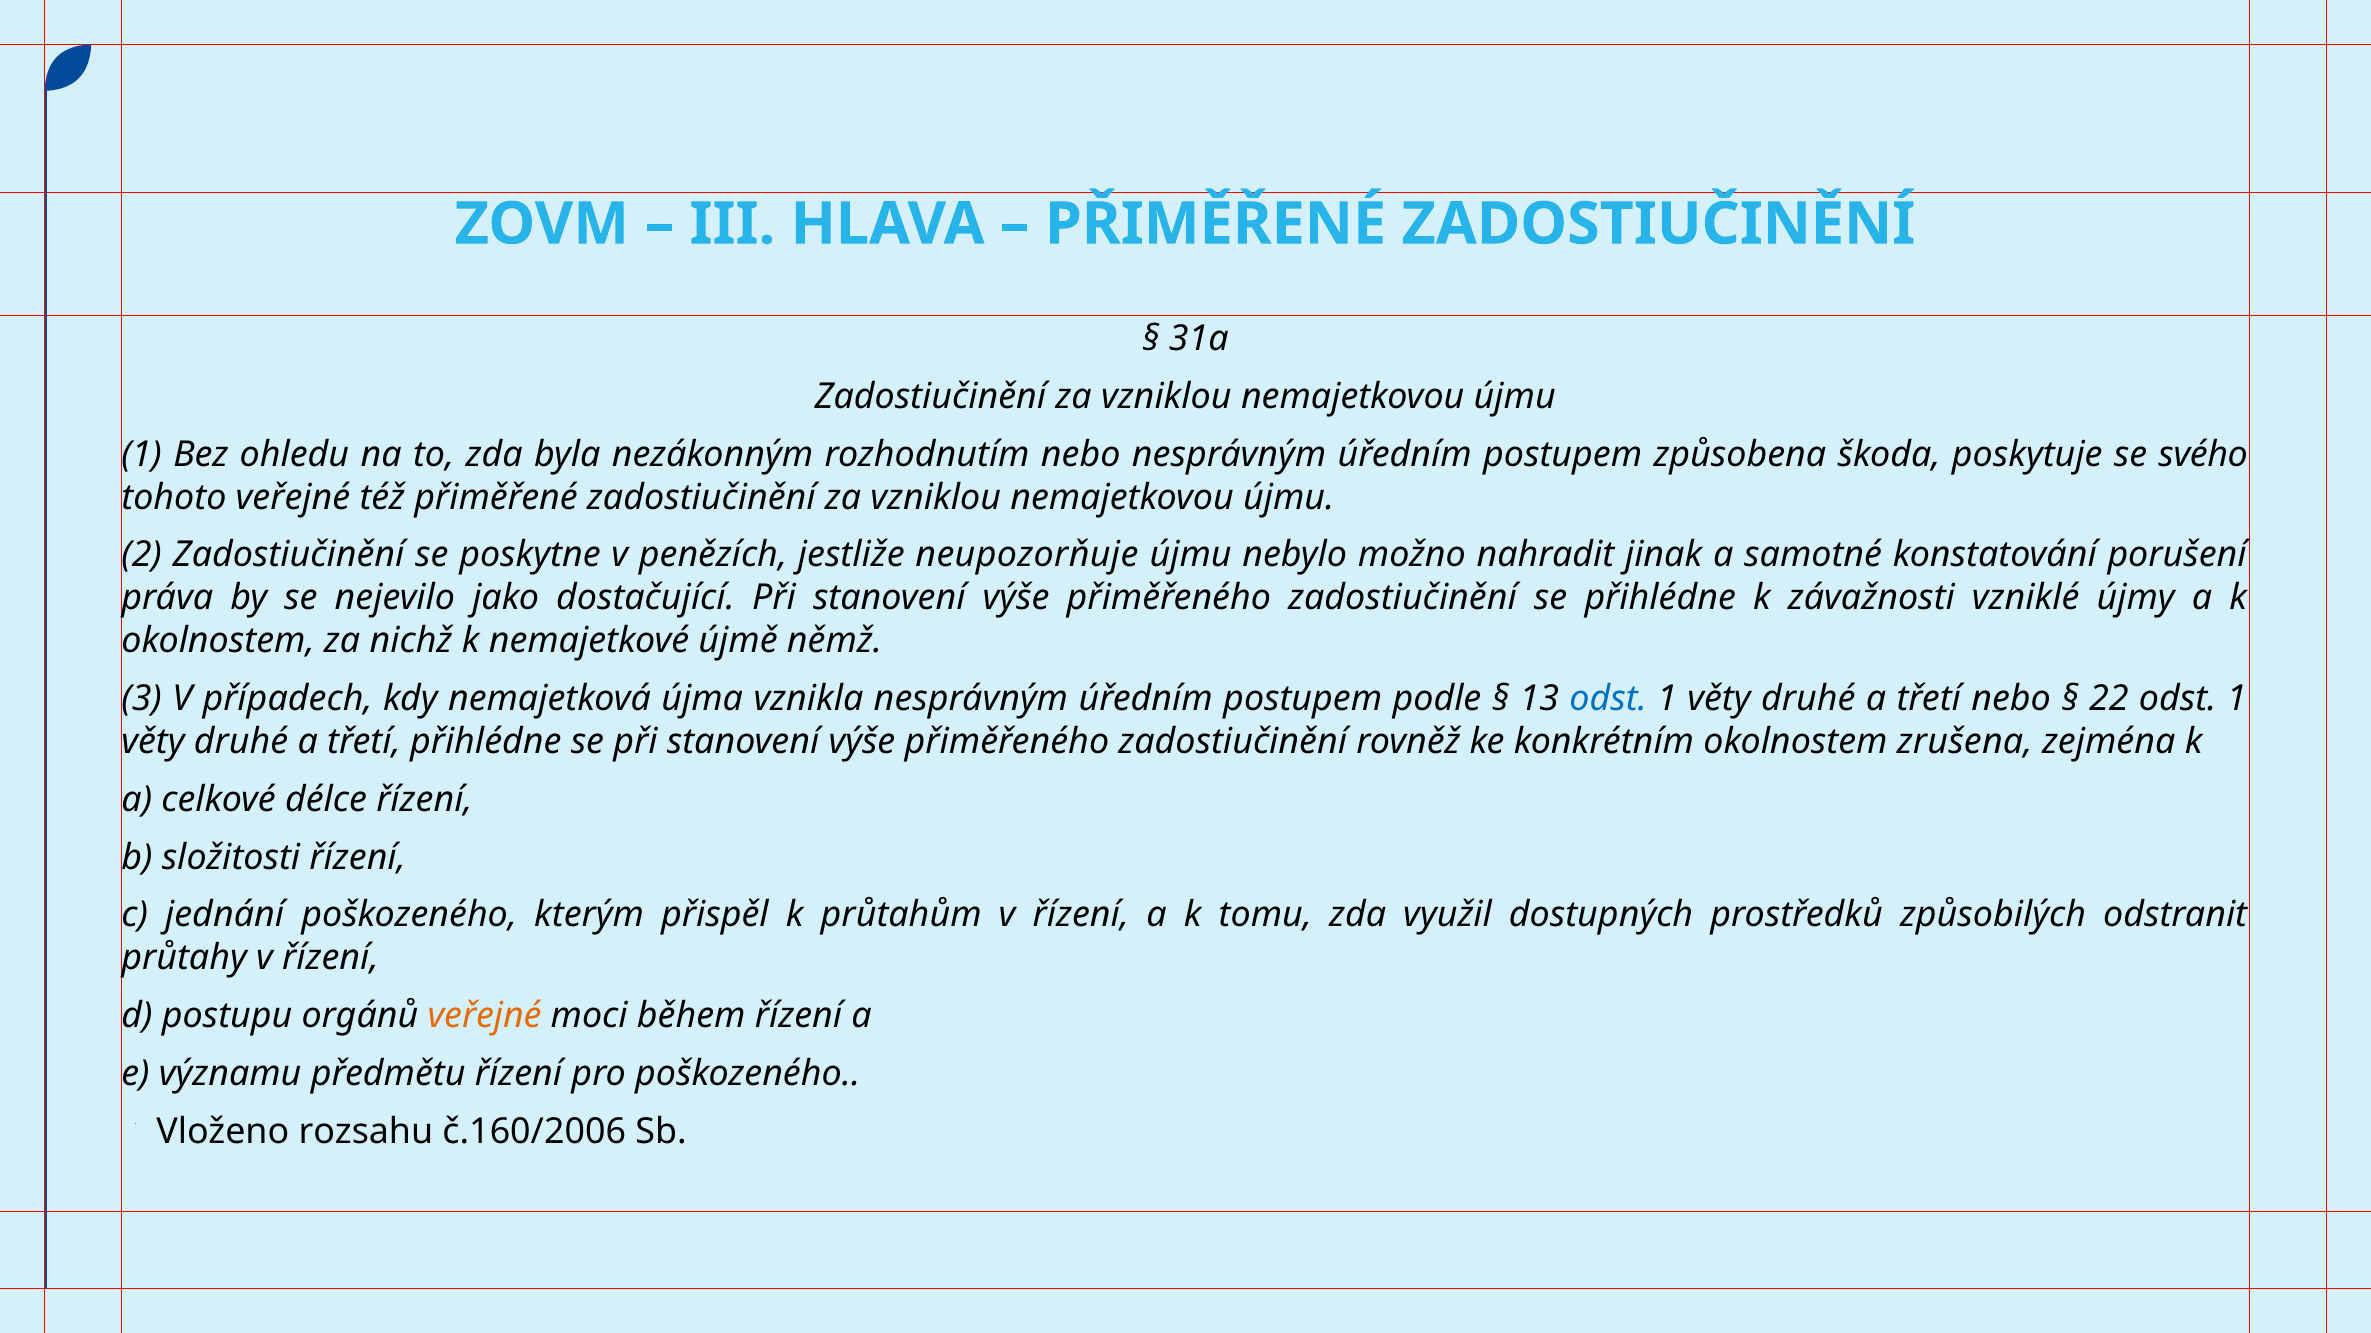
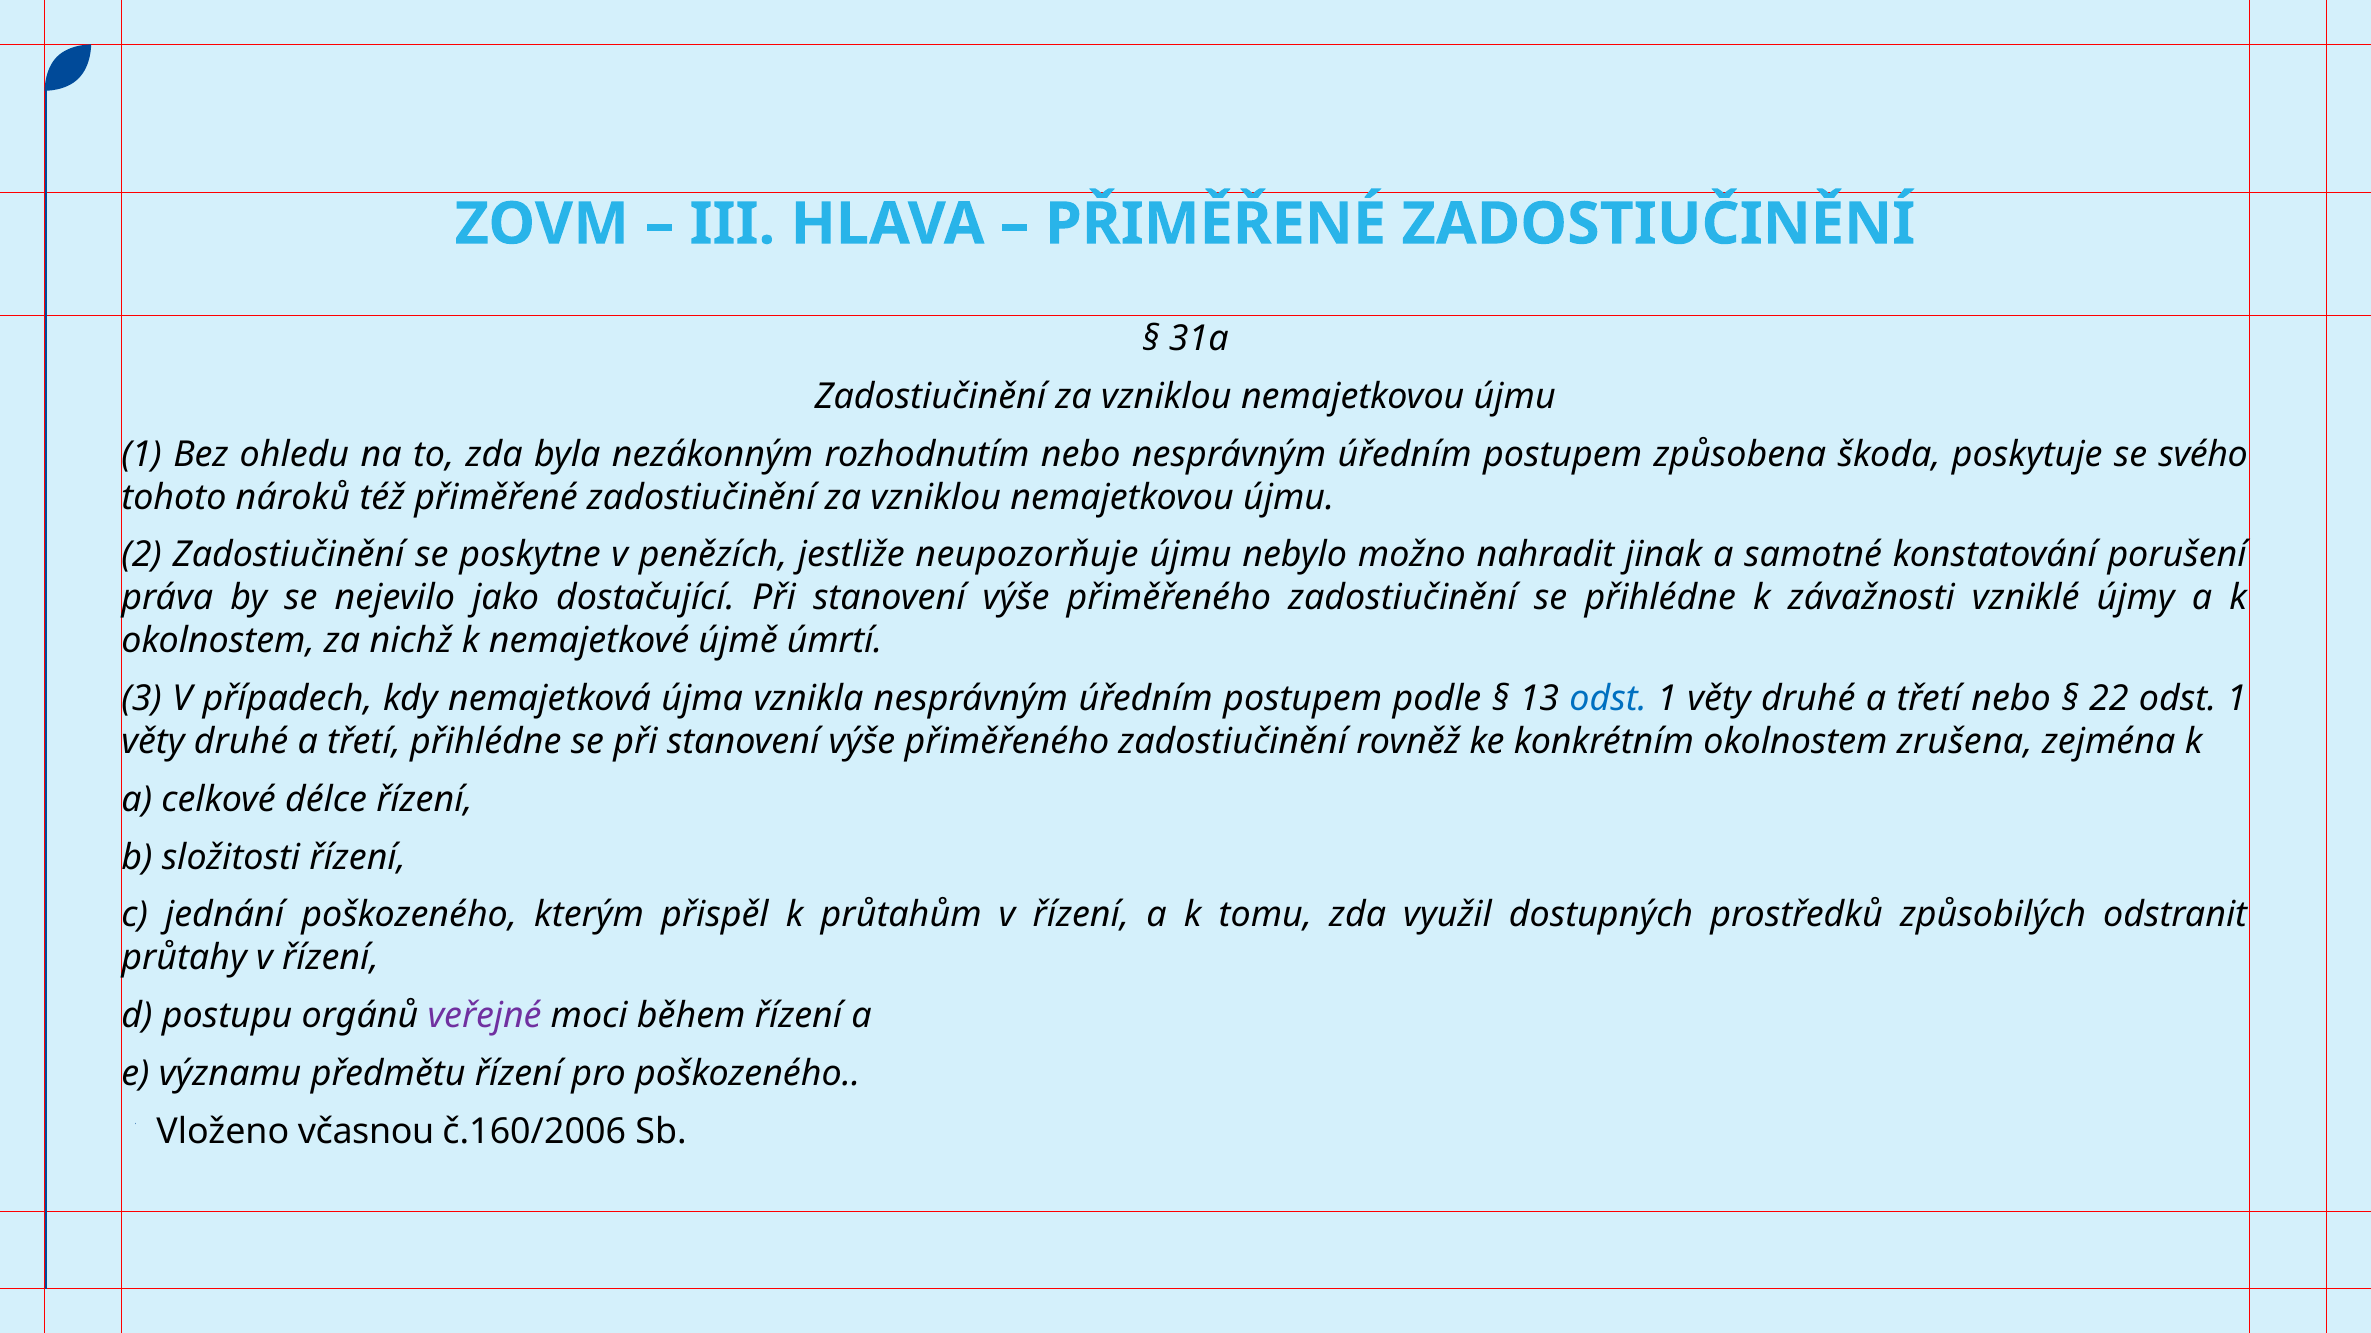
tohoto veřejné: veřejné -> nároků (293, 498)
němž: němž -> úmrtí (835, 641)
veřejné colour: orange -> purple (485, 1016)
rozsahu: rozsahu -> včasnou (366, 1132)
